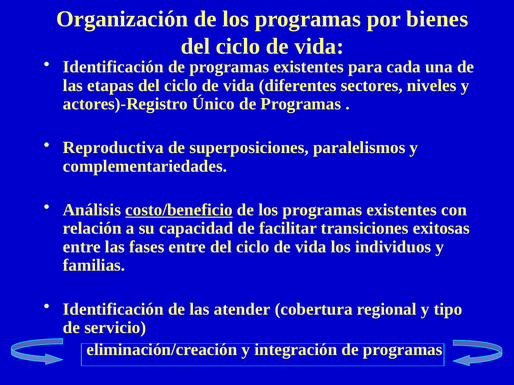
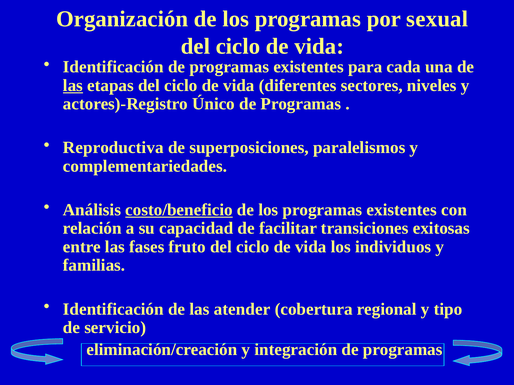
bienes: bienes -> sexual (437, 19)
las underline: none -> present (73, 85)
fases entre: entre -> fruto (187, 247)
